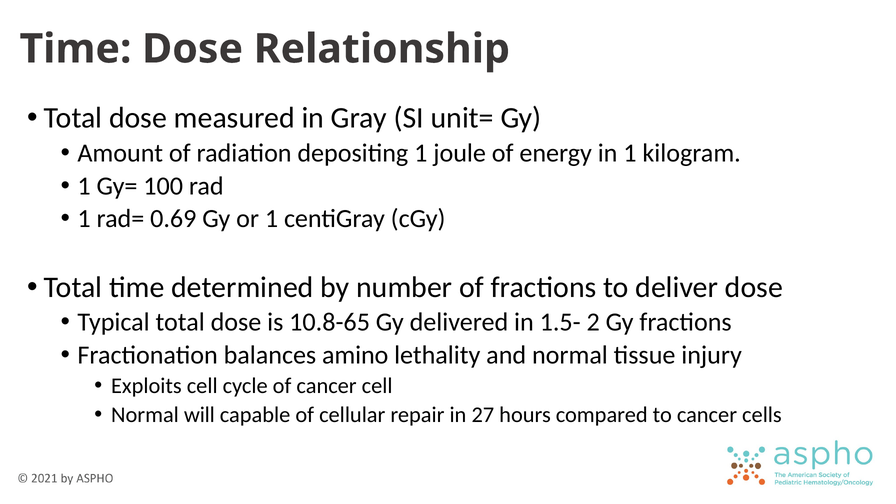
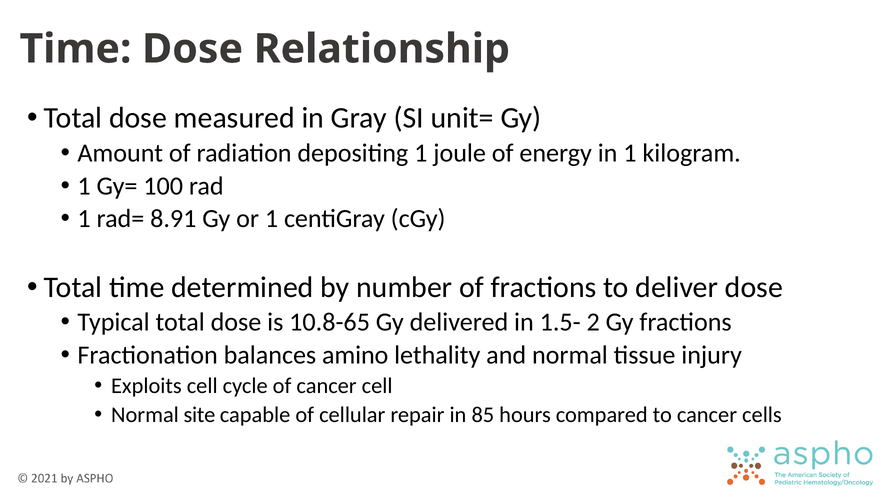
0.69: 0.69 -> 8.91 (173, 219)
will: will -> site (199, 415)
27: 27 -> 85 (483, 415)
